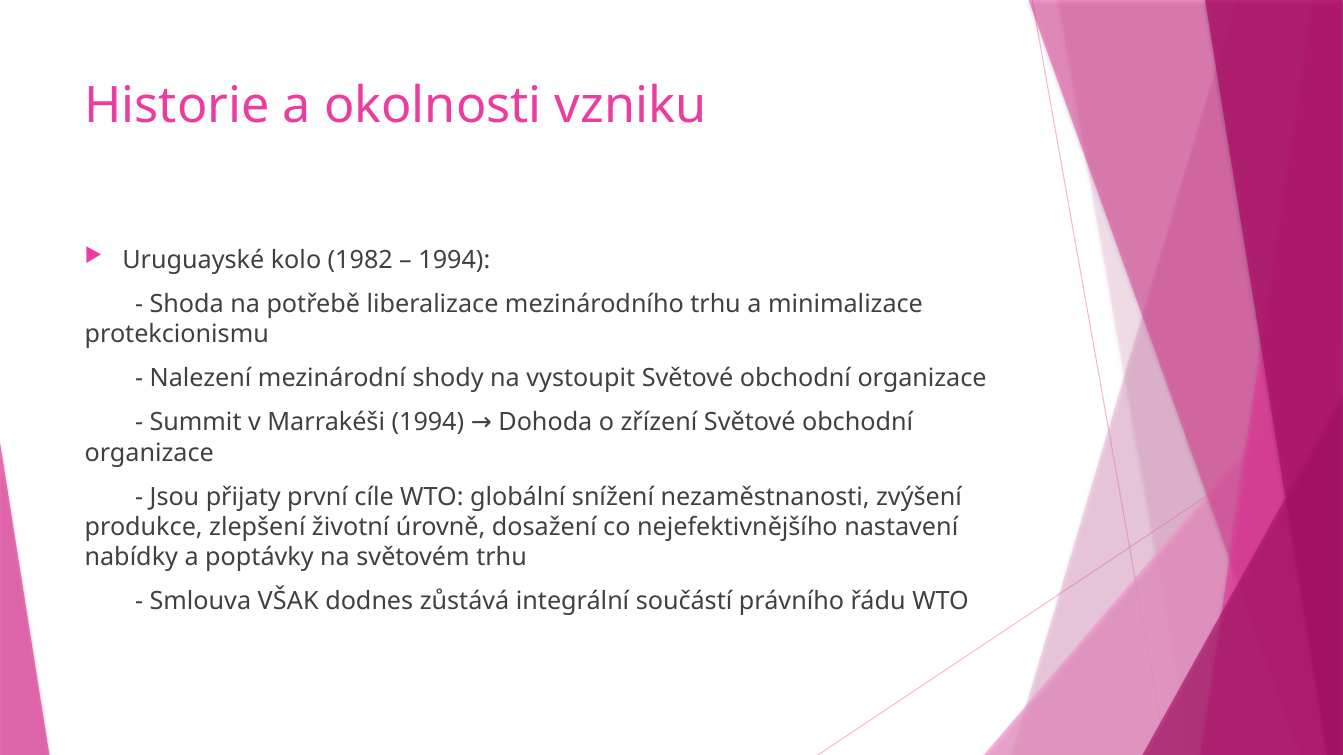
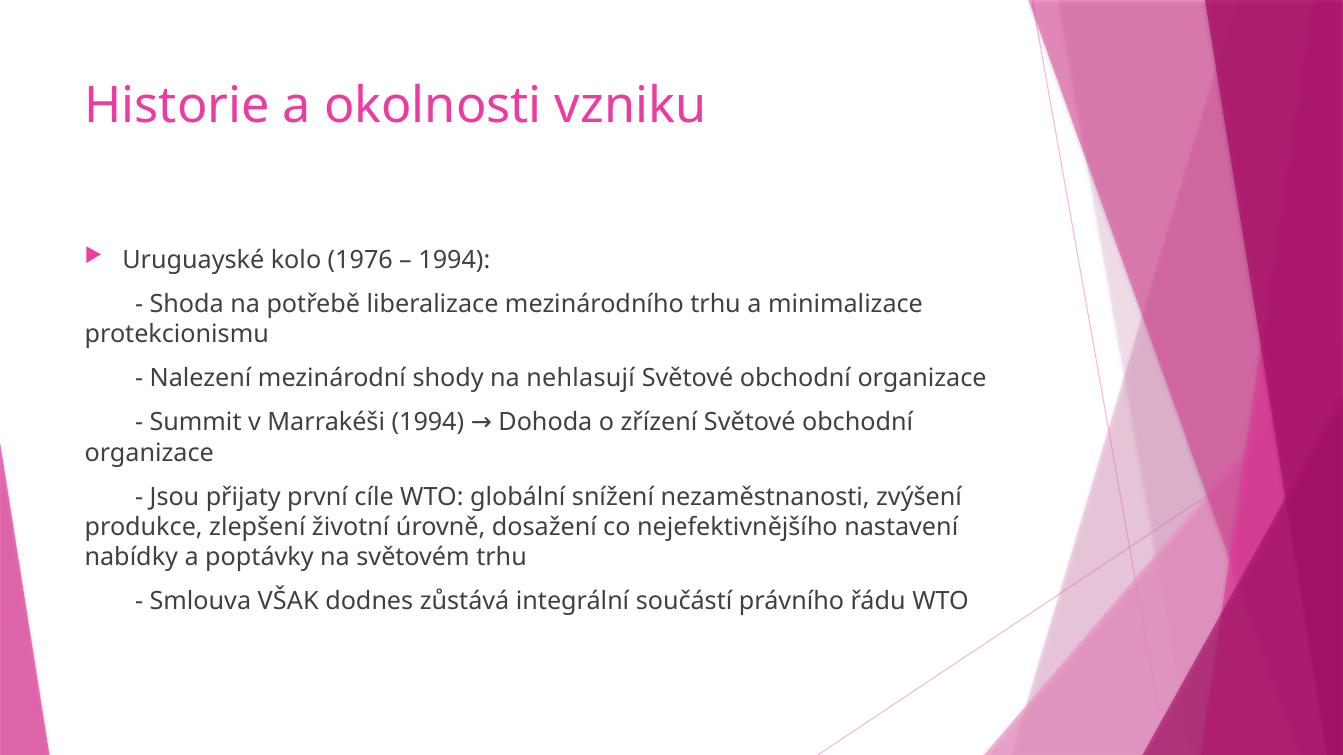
1982: 1982 -> 1976 (360, 260)
vystoupit: vystoupit -> nehlasují (581, 379)
